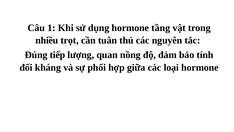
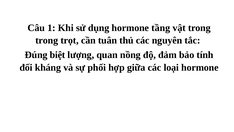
nhiều: nhiều -> trong (47, 40)
tiếp: tiếp -> biệt (58, 55)
